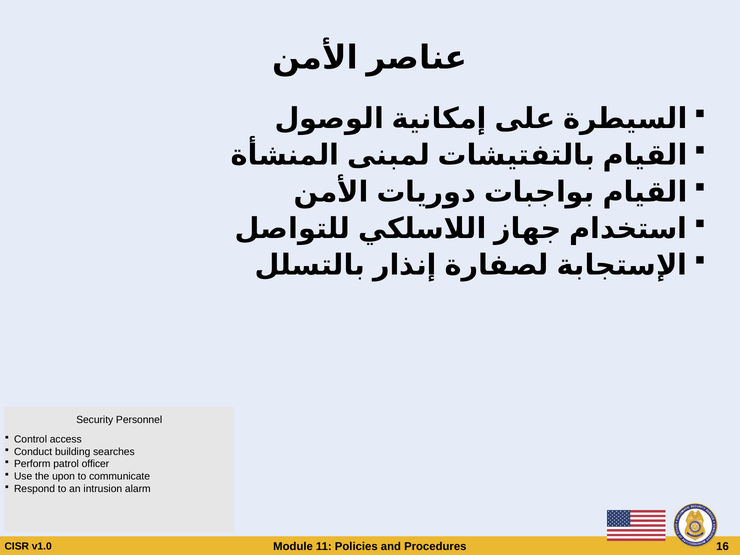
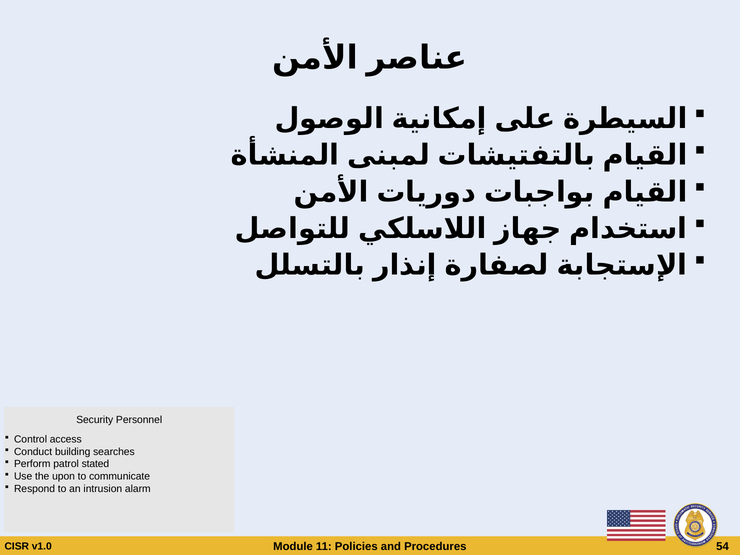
officer: officer -> stated (95, 464)
16: 16 -> 54 (723, 547)
